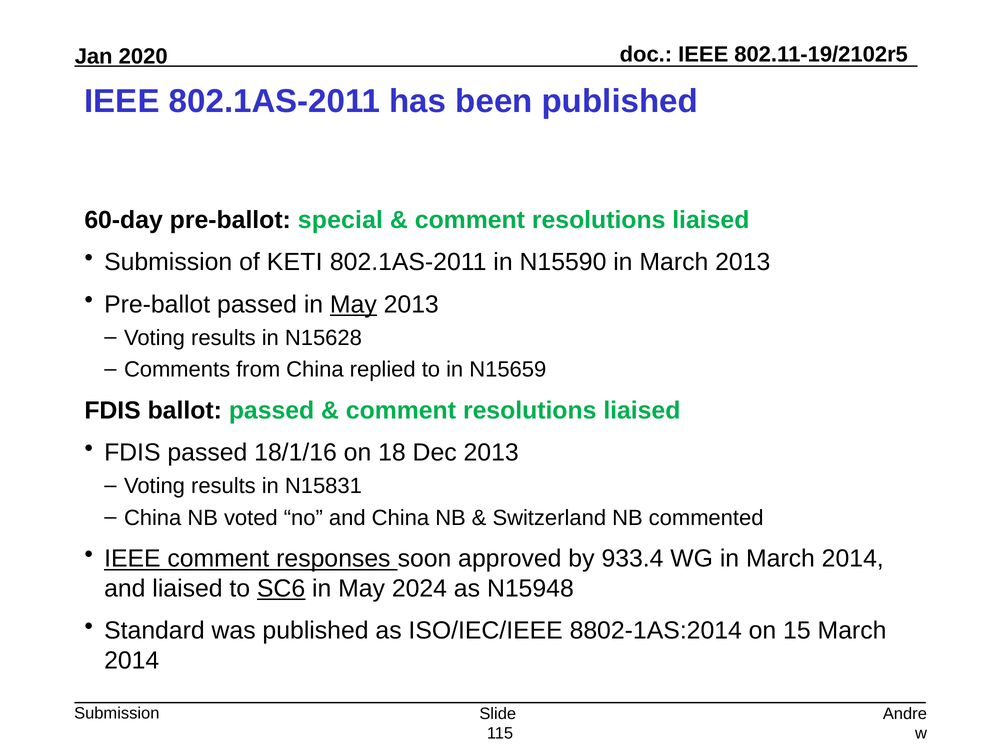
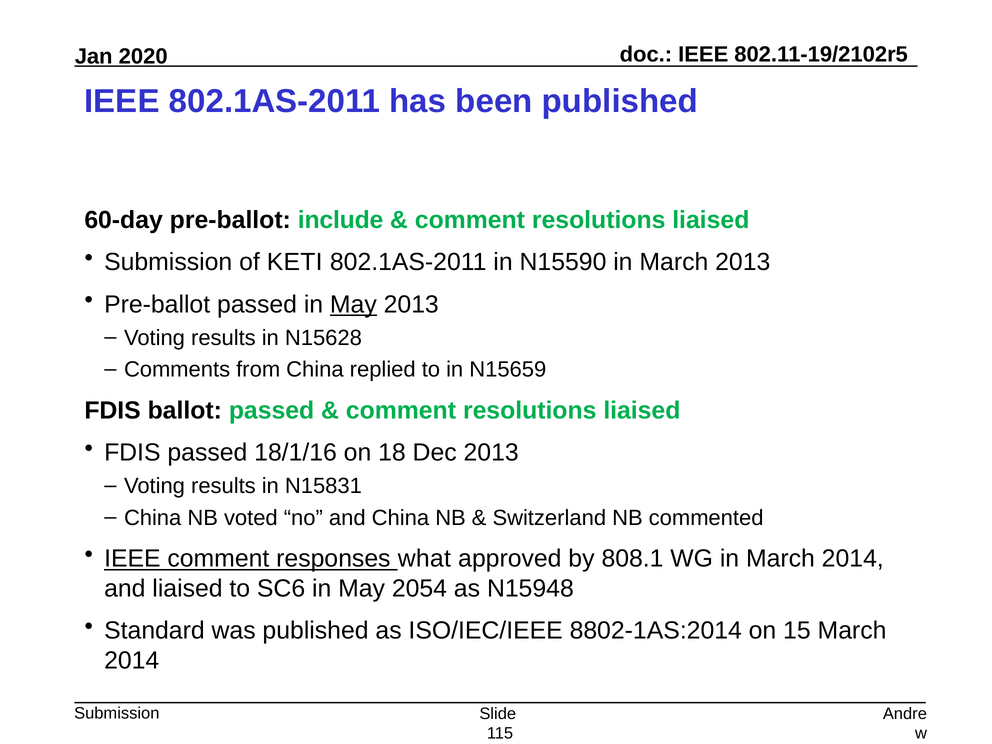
special: special -> include (341, 220)
soon: soon -> what (424, 559)
933.4: 933.4 -> 808.1 (633, 559)
SC6 underline: present -> none (281, 588)
2024: 2024 -> 2054 (419, 588)
